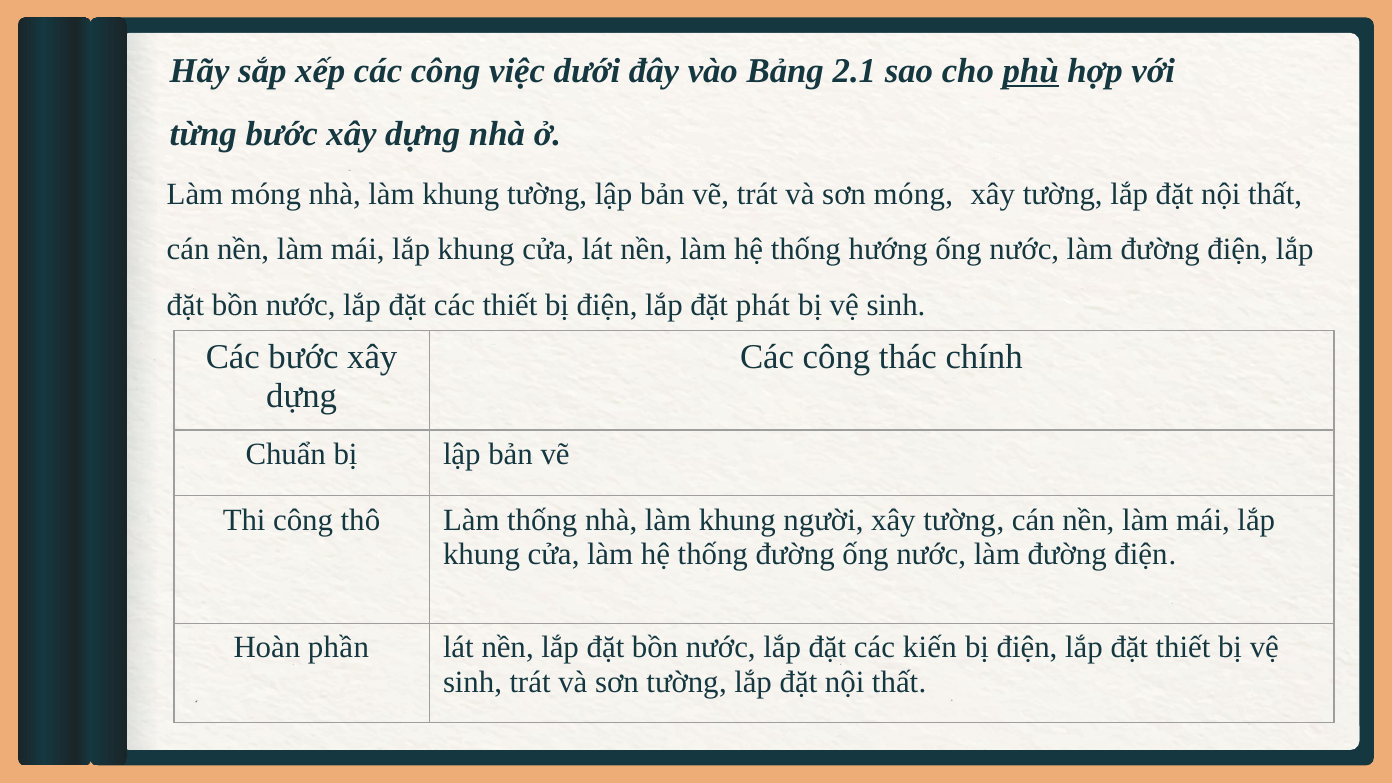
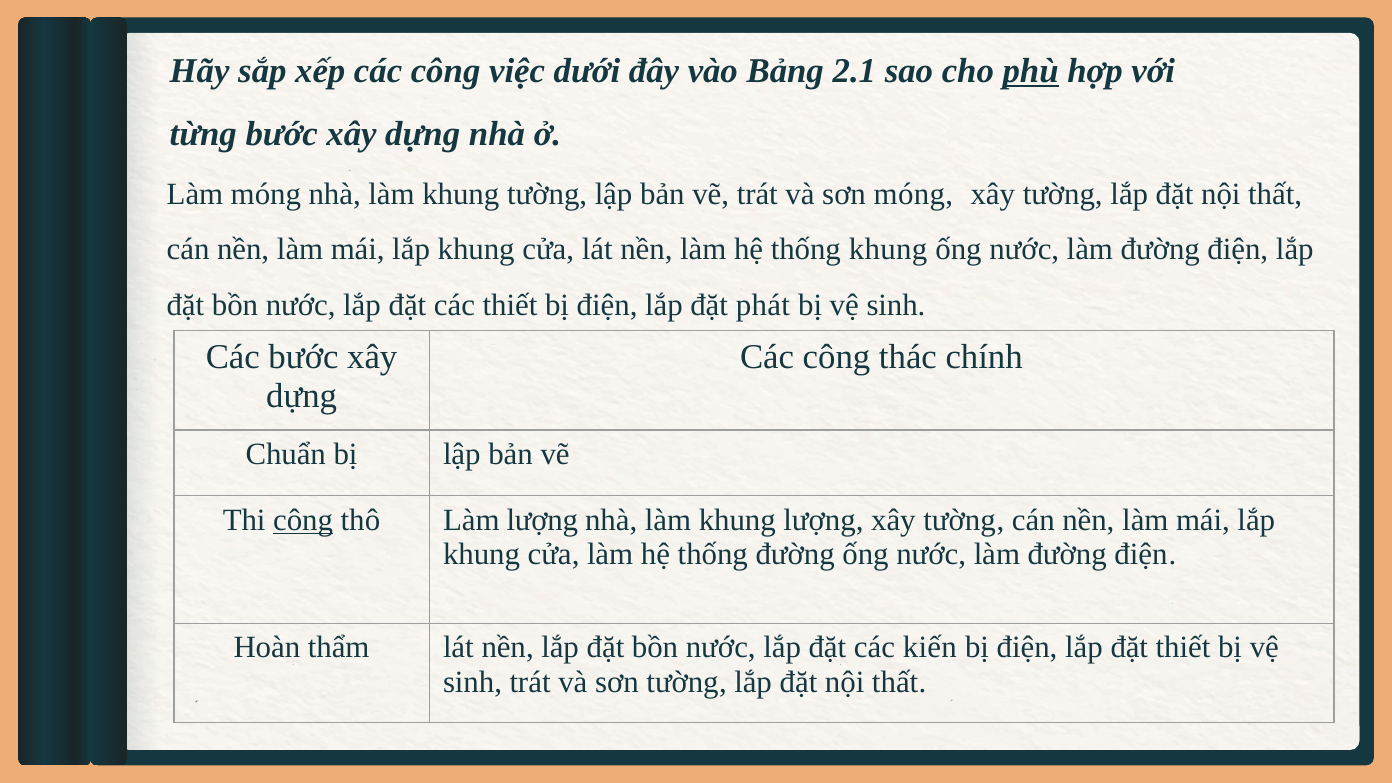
thống hướng: hướng -> khung (888, 250)
công underline: none -> present (303, 520)
Làm thống: thống -> lượng (542, 520)
khung người: người -> lượng (823, 520)
phần: phần -> thẩm (339, 648)
